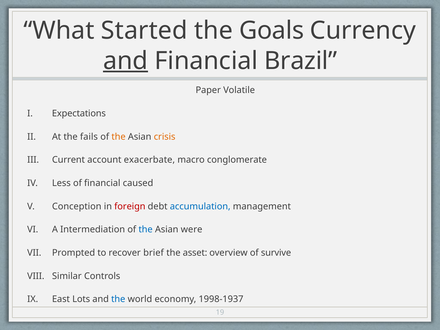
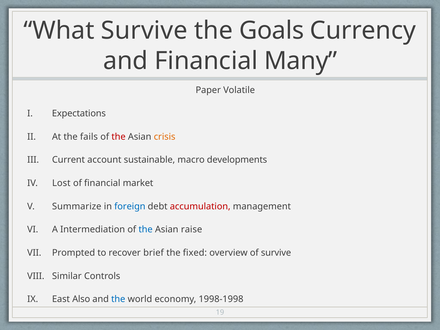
What Started: Started -> Survive (144, 31)
and underline: present -> none (126, 61)
Brazil: Brazil -> Many (301, 61)
the colour: orange -> red (119, 137)
exacerbate: exacerbate -> sustainable (149, 160)
conglomerate: conglomerate -> developments (237, 160)
Less: Less -> Lost (61, 183)
caused: caused -> market (138, 183)
Conception: Conception -> Summarize (77, 206)
foreign colour: red -> blue (130, 206)
accumulation colour: blue -> red (200, 206)
were: were -> raise (192, 230)
asset: asset -> fixed (195, 253)
Lots: Lots -> Also (81, 299)
1998-1937: 1998-1937 -> 1998-1998 (221, 299)
